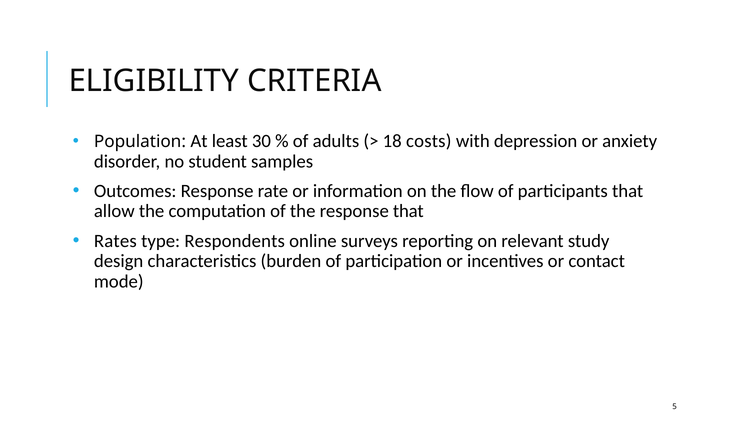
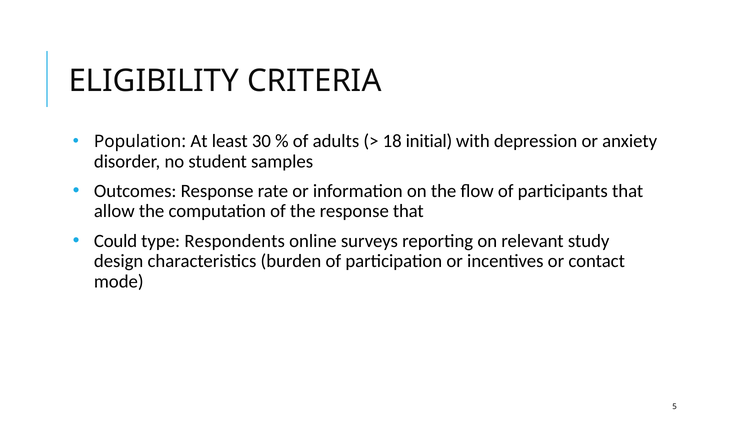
costs: costs -> initial (429, 141)
Rates: Rates -> Could (116, 241)
